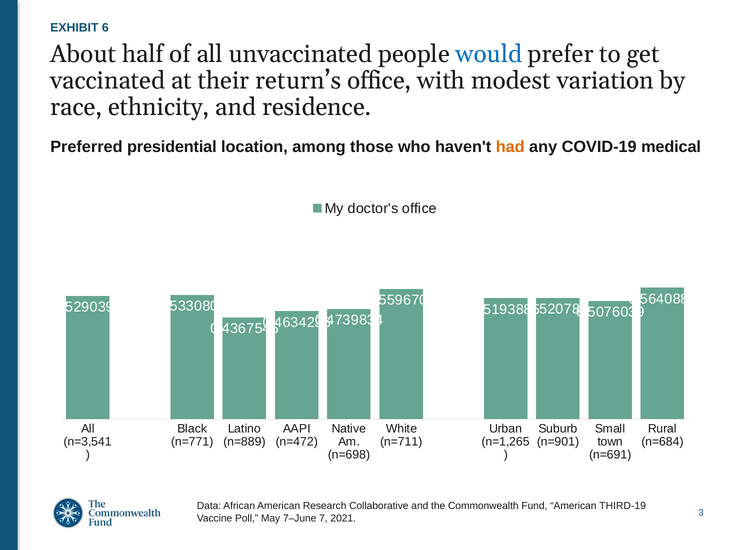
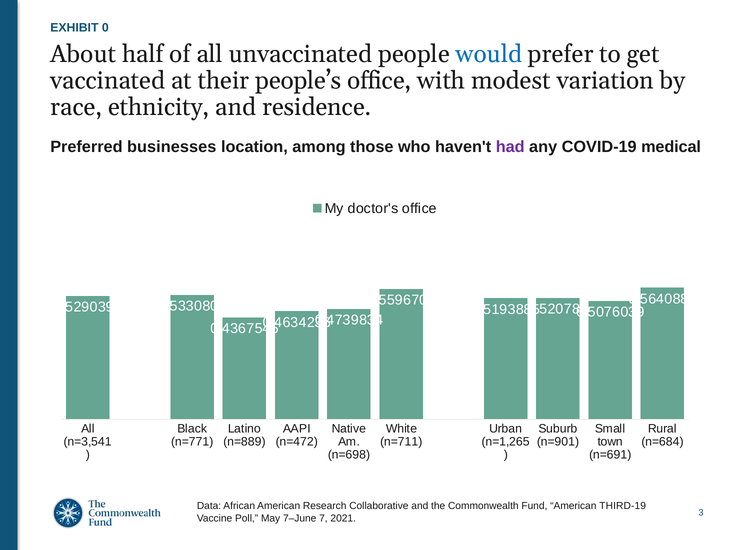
6: 6 -> 0 (105, 28)
return’s: return’s -> people’s (298, 81)
presidential: presidential -> businesses (172, 147)
had colour: orange -> purple (510, 147)
